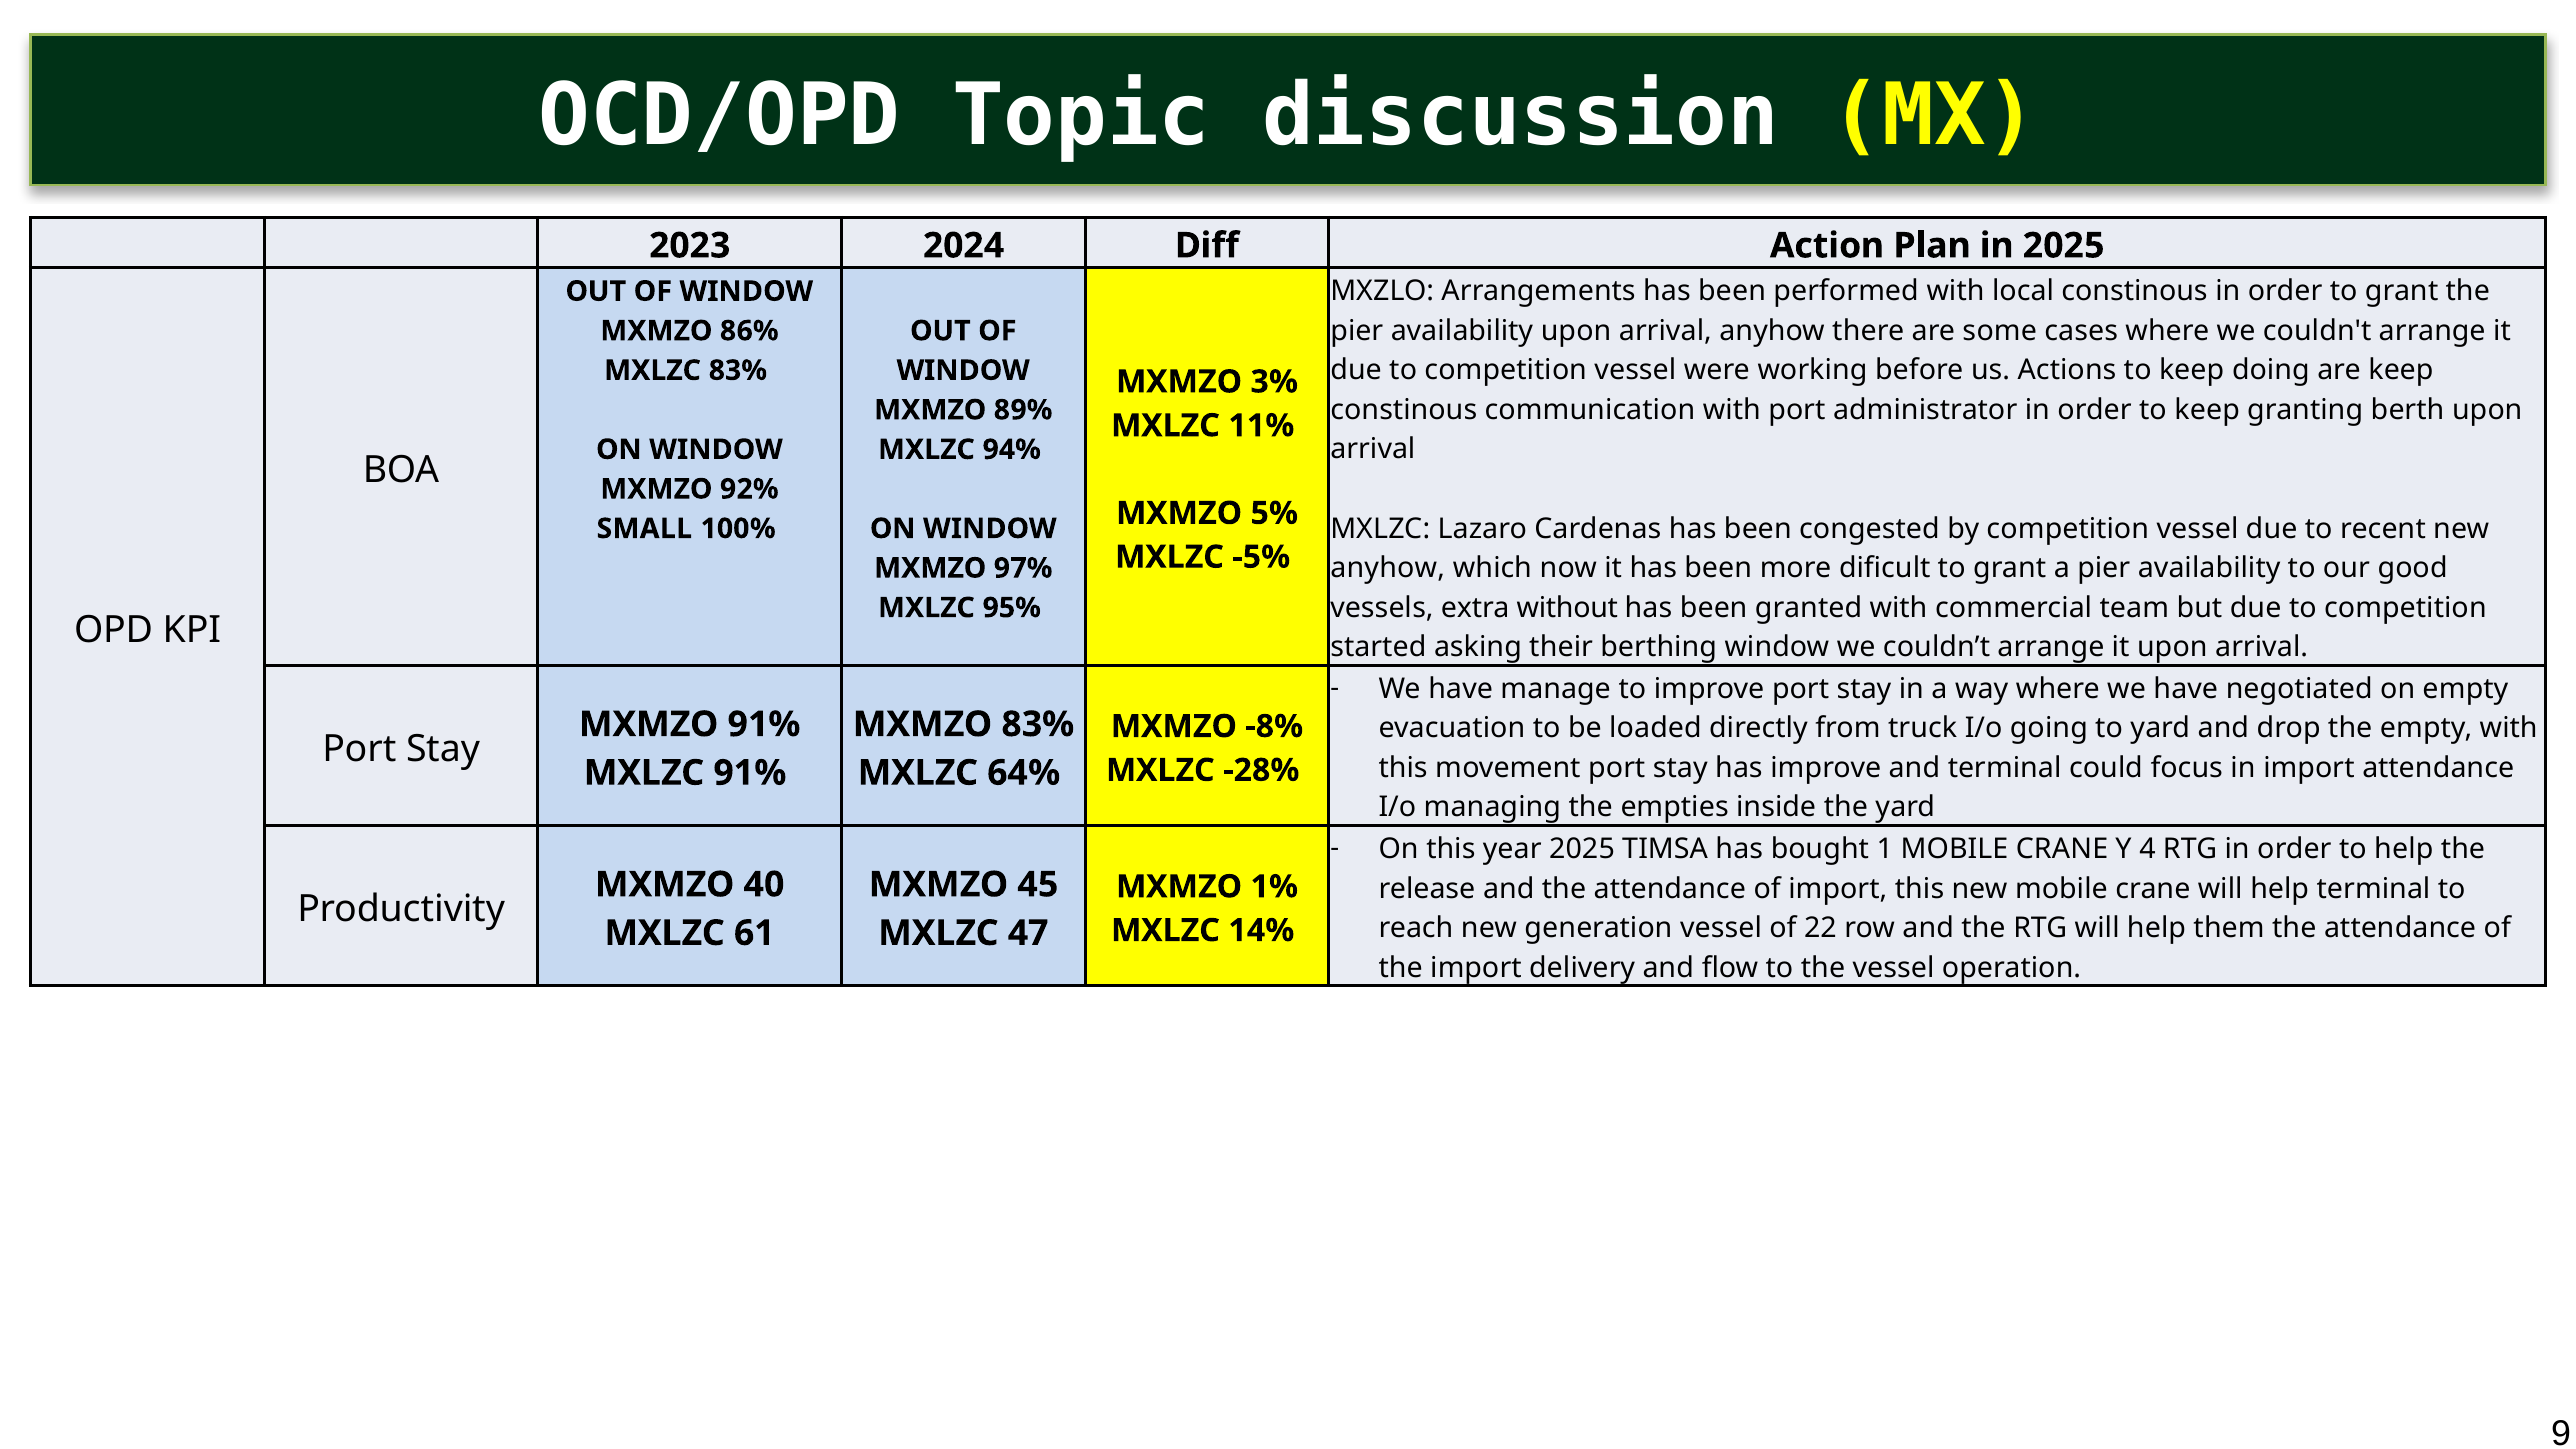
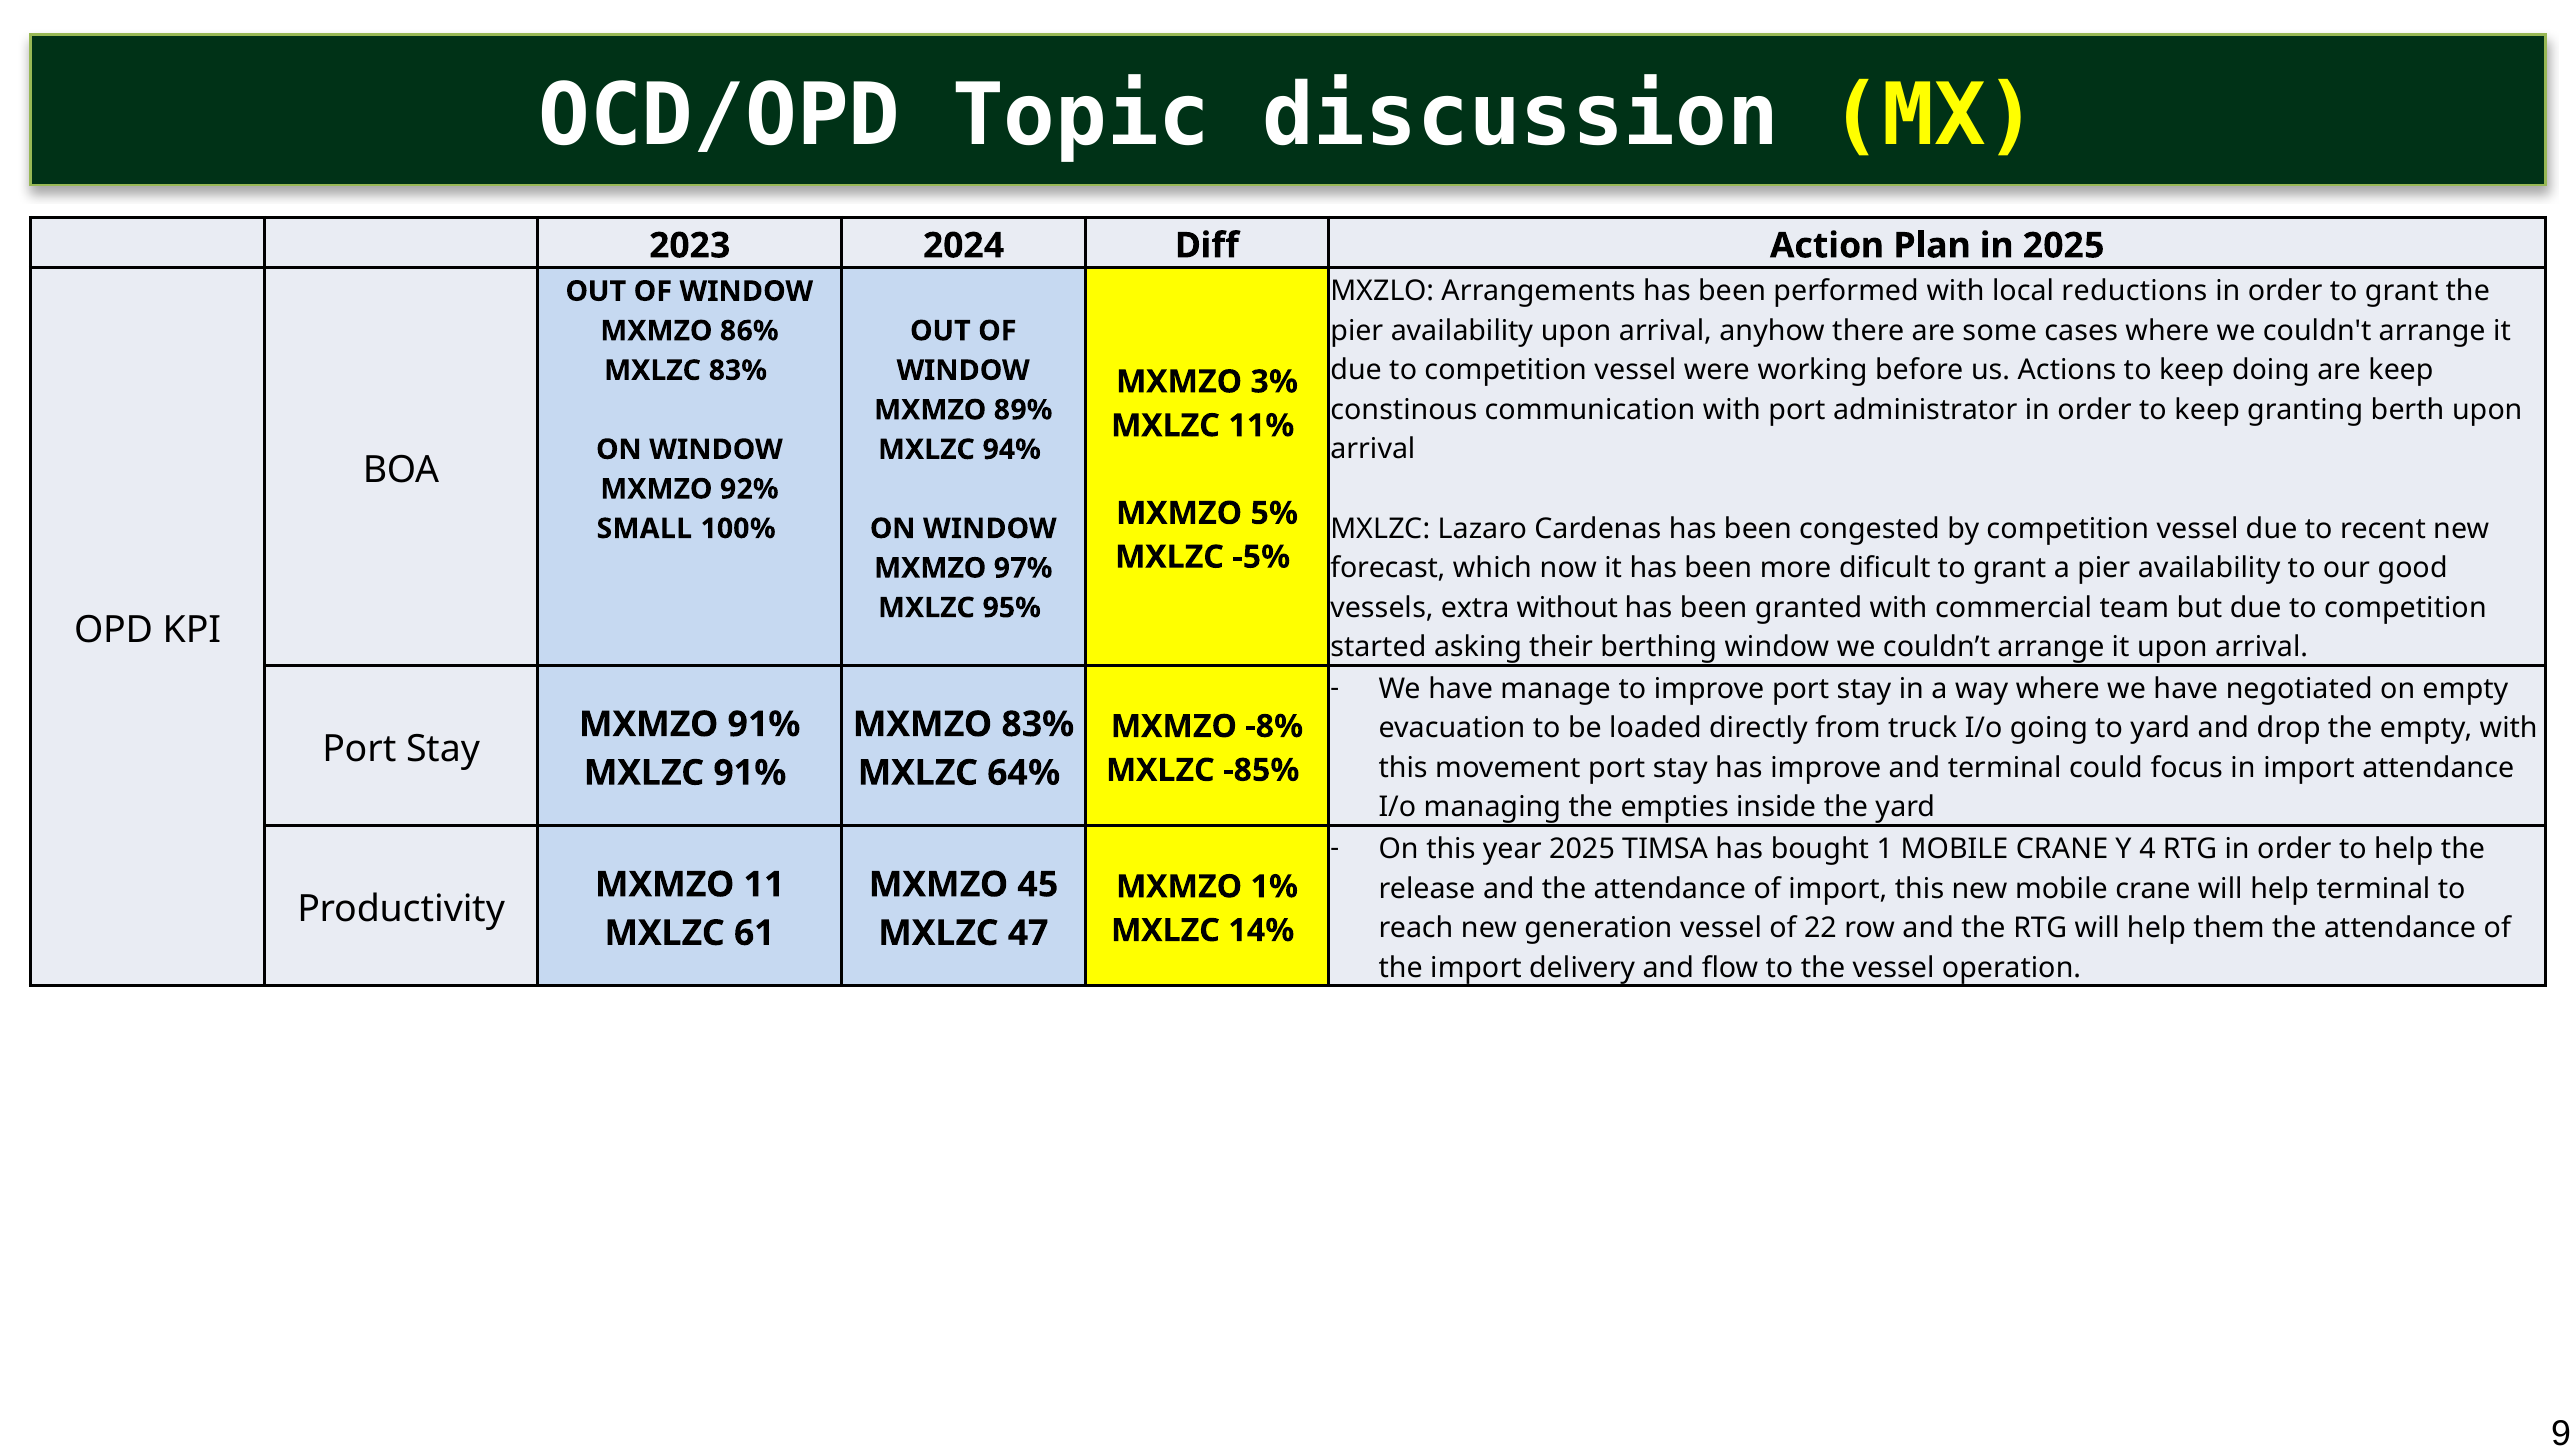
local constinous: constinous -> reductions (2134, 291)
anyhow: anyhow -> forecast (1388, 568)
-28%: -28% -> -85% (1261, 770)
40: 40 -> 11 (764, 885)
